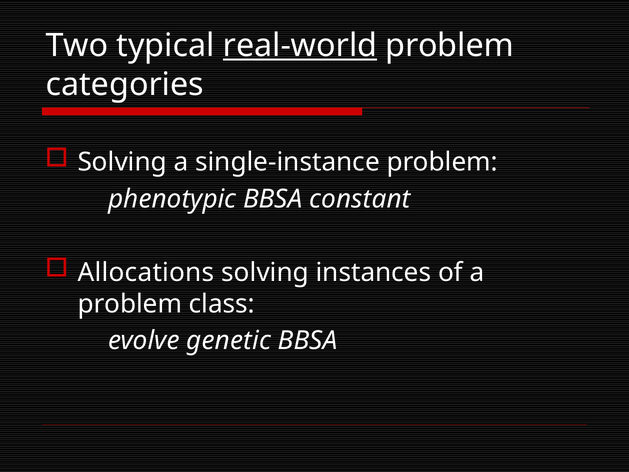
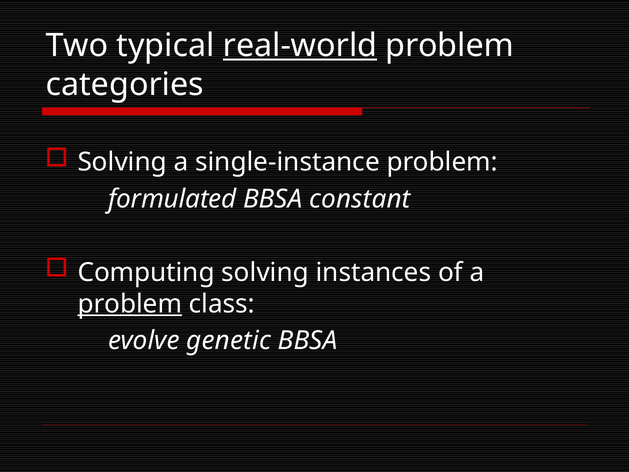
phenotypic: phenotypic -> formulated (172, 199)
Allocations: Allocations -> Computing (146, 272)
problem underline: none -> present (130, 304)
